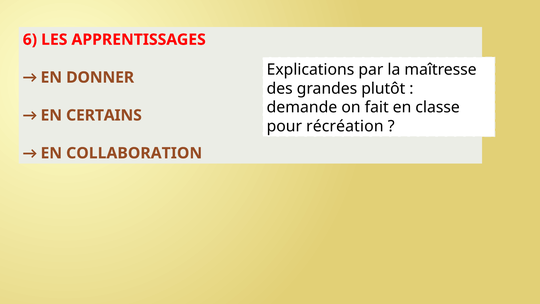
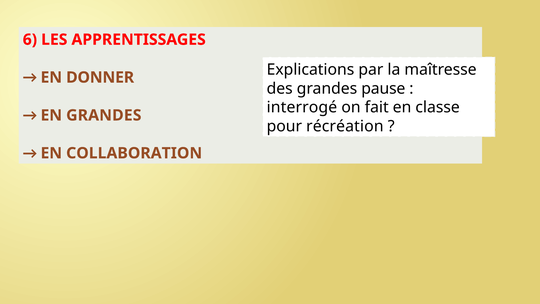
plutôt: plutôt -> pause (383, 88)
demande: demande -> interrogé (302, 107)
EN CERTAINS: CERTAINS -> GRANDES (104, 115)
